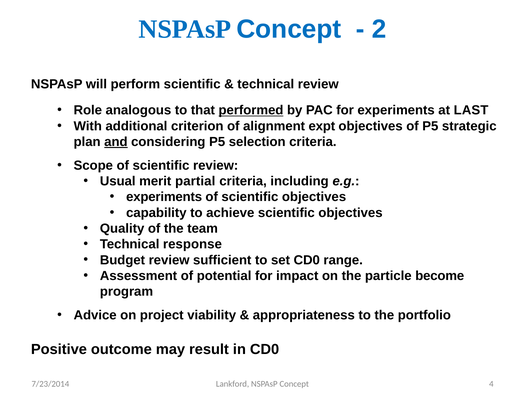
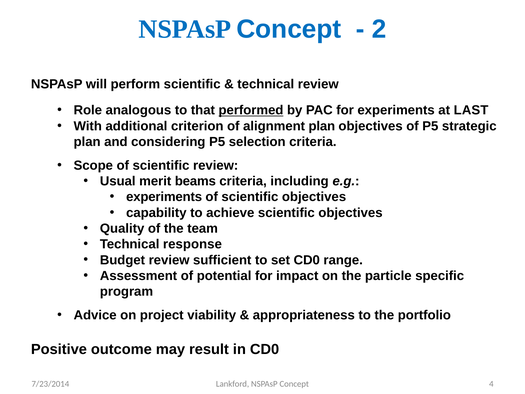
alignment expt: expt -> plan (322, 126)
and underline: present -> none (116, 142)
partial: partial -> beams (195, 181)
become: become -> specific (440, 276)
